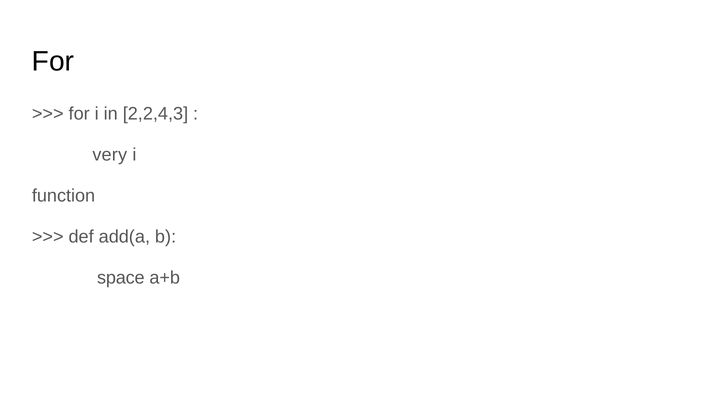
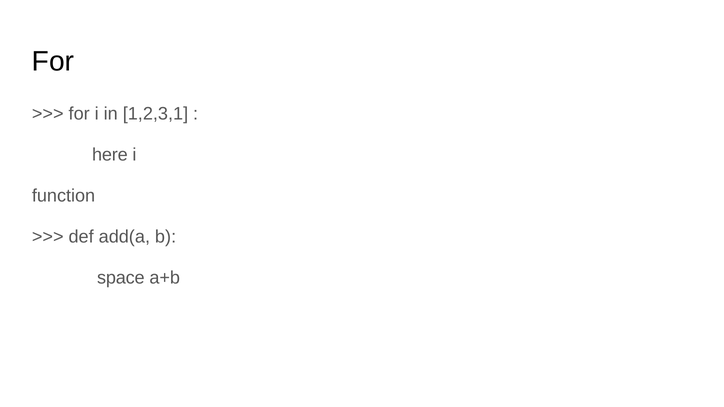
2,2,4,3: 2,2,4,3 -> 1,2,3,1 (155, 114)
very: very -> here (110, 155)
